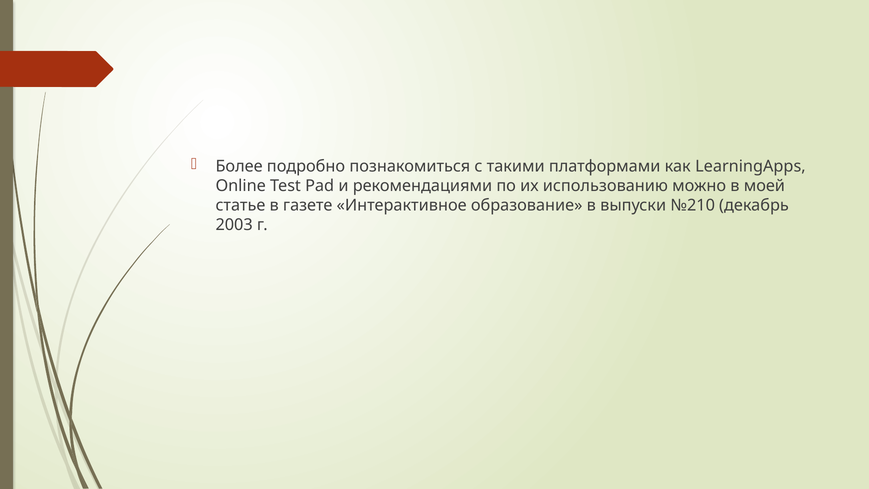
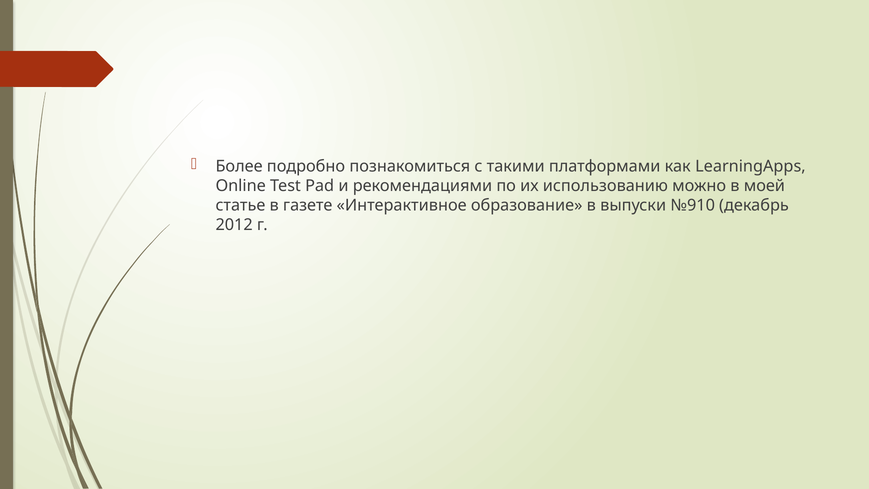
№210: №210 -> №910 (693, 205)
2003: 2003 -> 2012 (234, 225)
